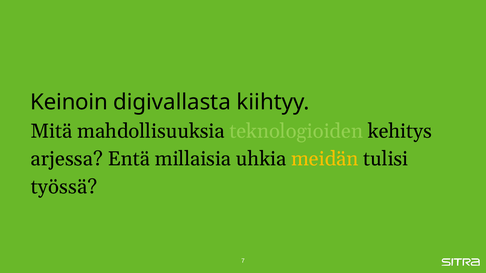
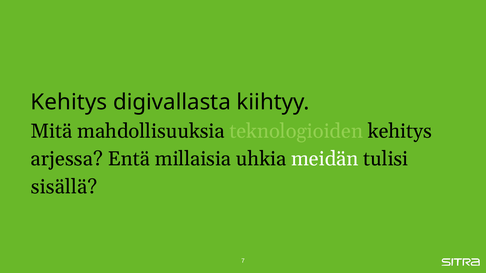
Keinoin: Keinoin -> Kehitys (69, 102)
meidän colour: yellow -> white (325, 159)
työssä: työssä -> sisällä (64, 187)
